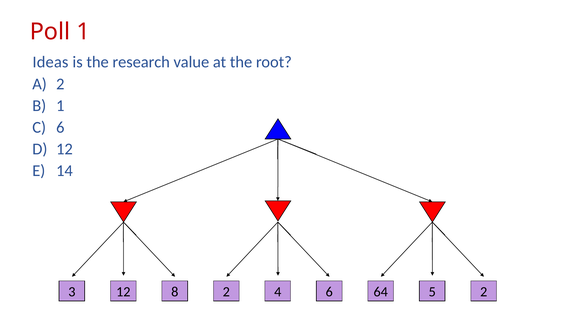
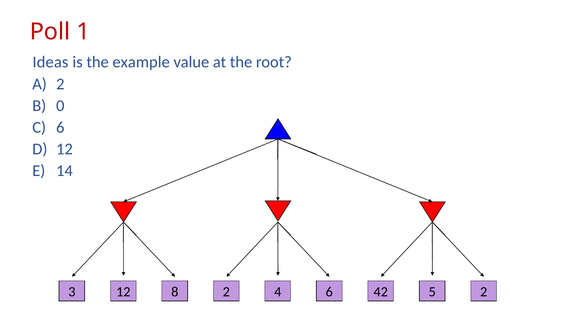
research: research -> example (141, 62)
1: 1 -> 0 (60, 106)
64: 64 -> 42 (381, 292)
